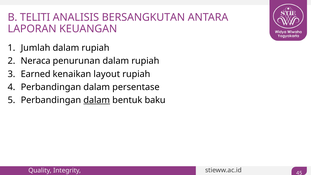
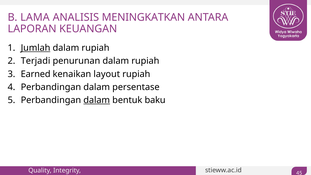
TELITI: TELITI -> LAMA (35, 17)
BERSANGKUTAN: BERSANGKUTAN -> MENINGKATKAN (143, 17)
Jumlah underline: none -> present (36, 48)
Neraca: Neraca -> Terjadi (36, 61)
